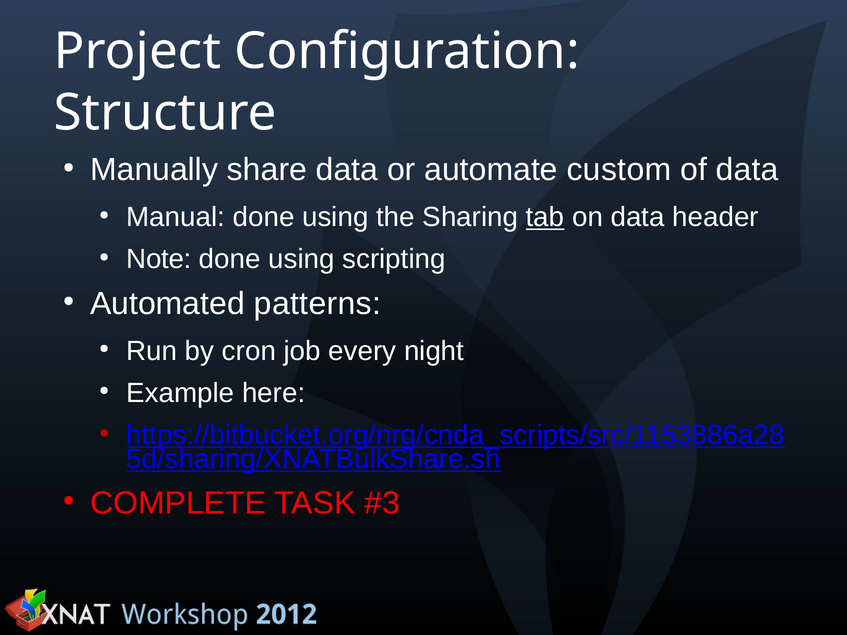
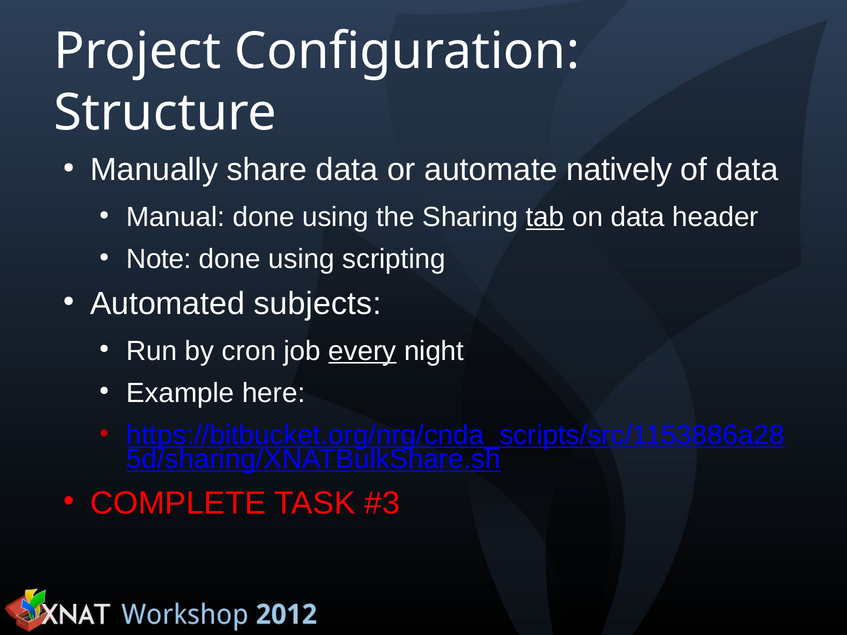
custom: custom -> natively (619, 170)
patterns: patterns -> subjects (318, 304)
every underline: none -> present (362, 351)
